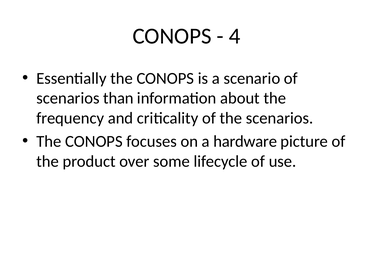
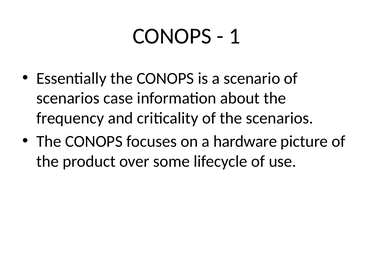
4: 4 -> 1 (235, 36)
than: than -> case (118, 98)
